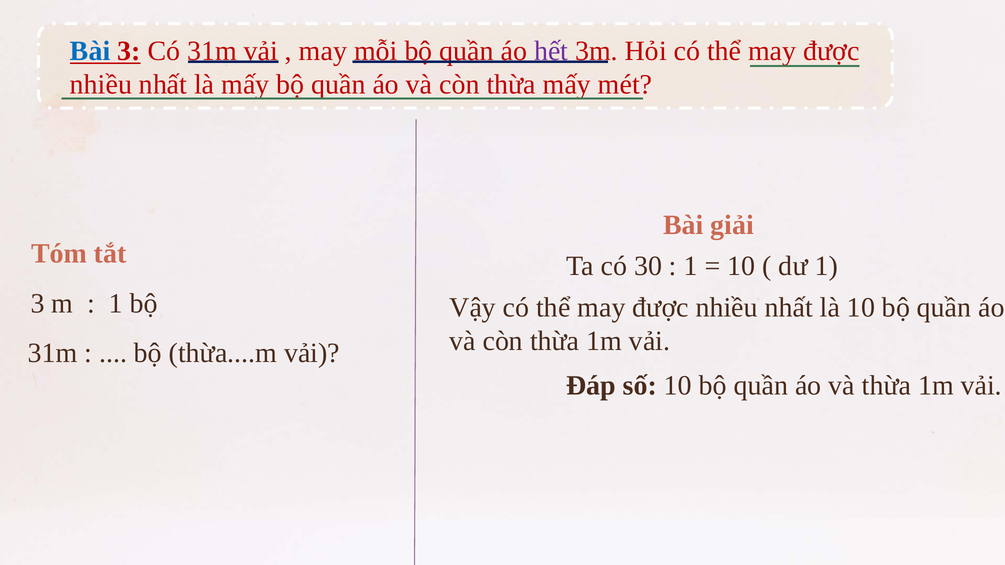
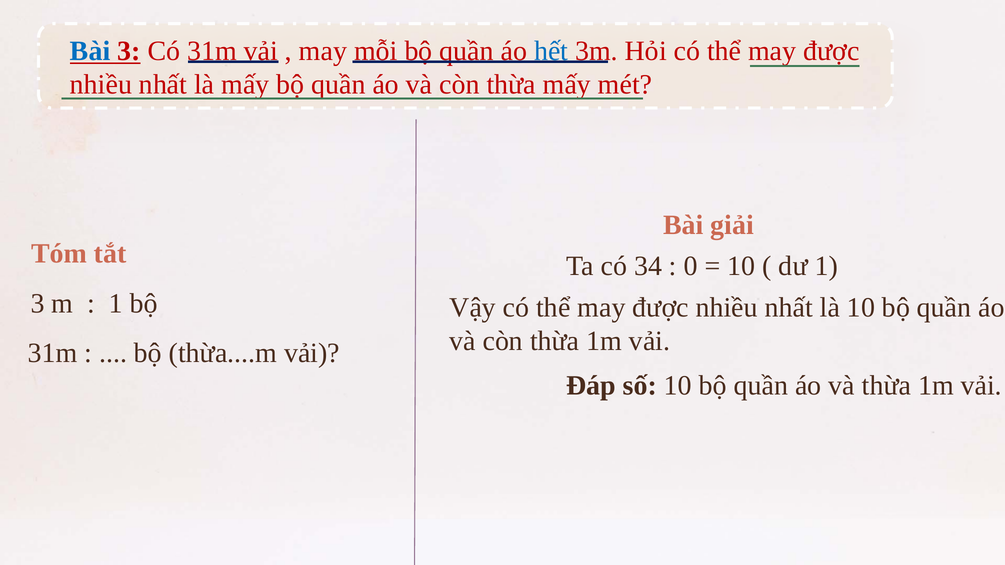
hết colour: purple -> blue (551, 51)
30: 30 -> 34 (648, 266)
1: 1 -> 0 (691, 266)
